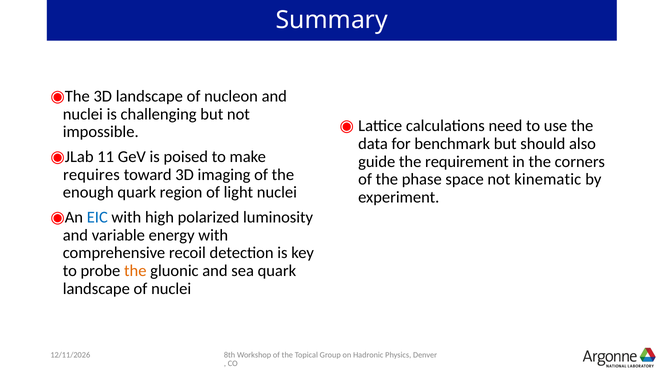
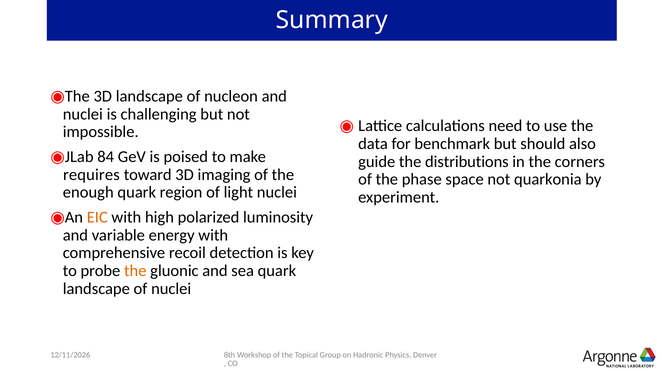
11: 11 -> 84 (106, 157)
requirement: requirement -> distributions (467, 162)
kinematic: kinematic -> quarkonia (548, 179)
EIC colour: blue -> orange (97, 217)
